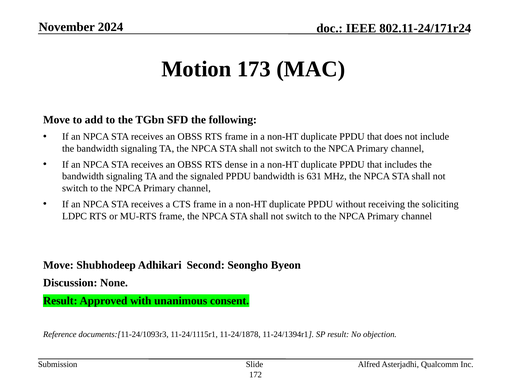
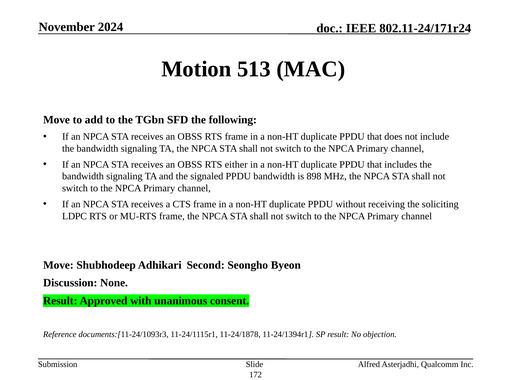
173: 173 -> 513 (254, 69)
dense: dense -> either (236, 165)
631: 631 -> 898 (314, 176)
